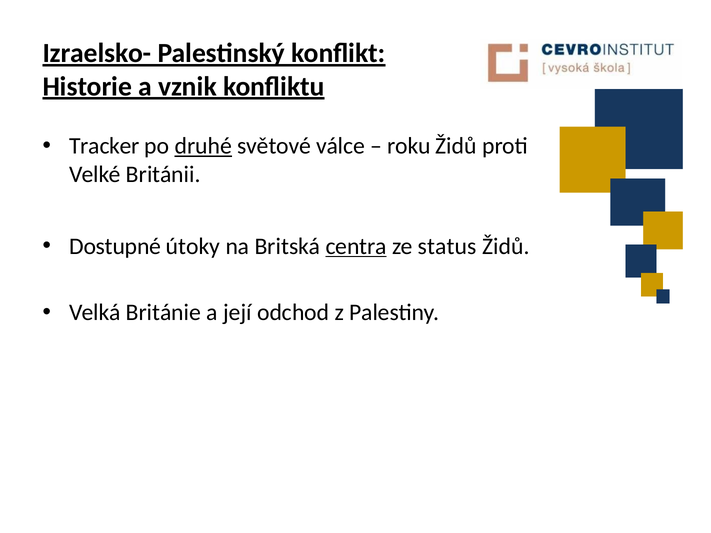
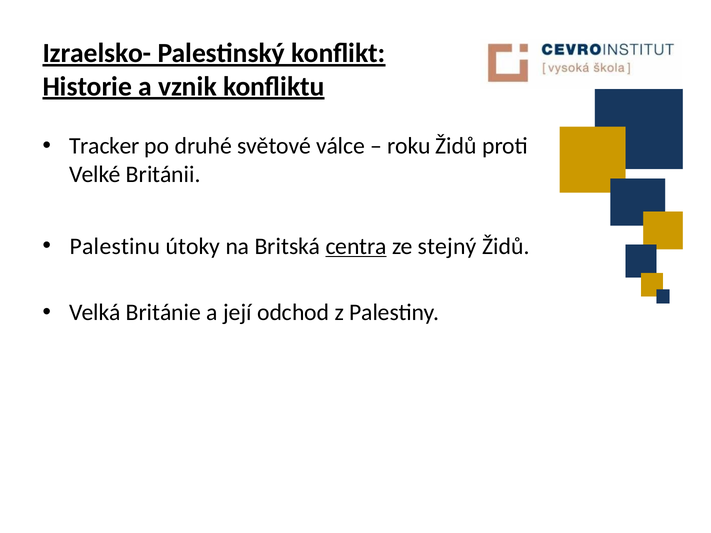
druhé underline: present -> none (203, 146)
Dostupné: Dostupné -> Palestinu (115, 246)
status: status -> stejný (447, 246)
